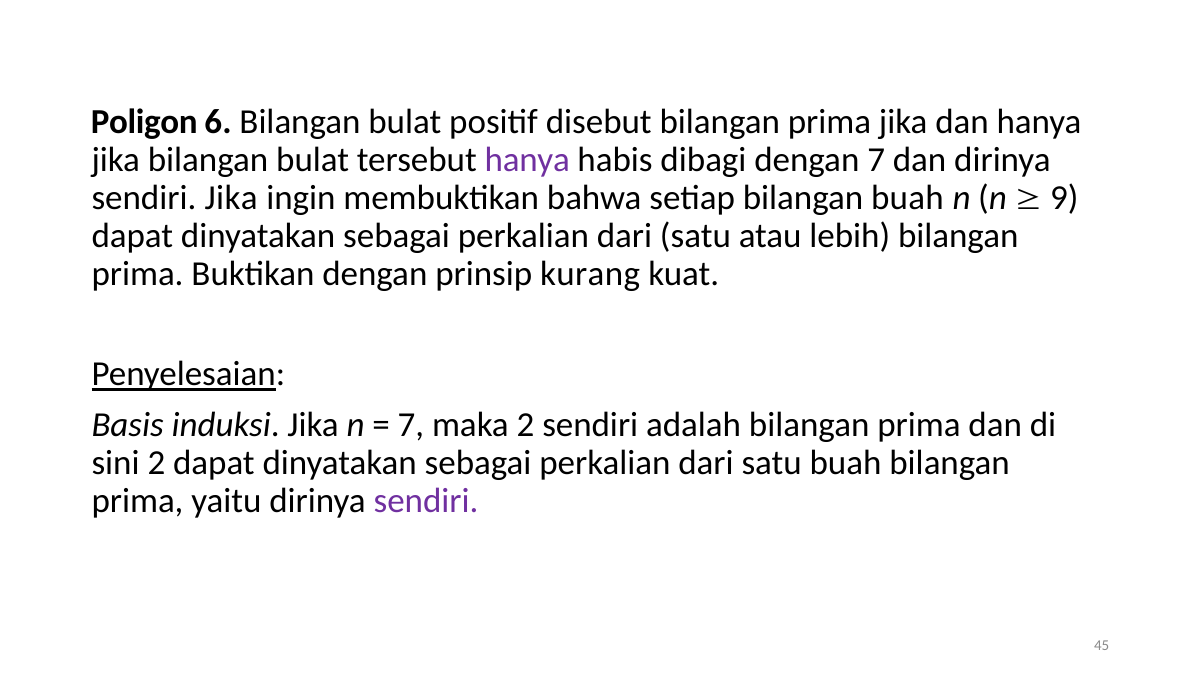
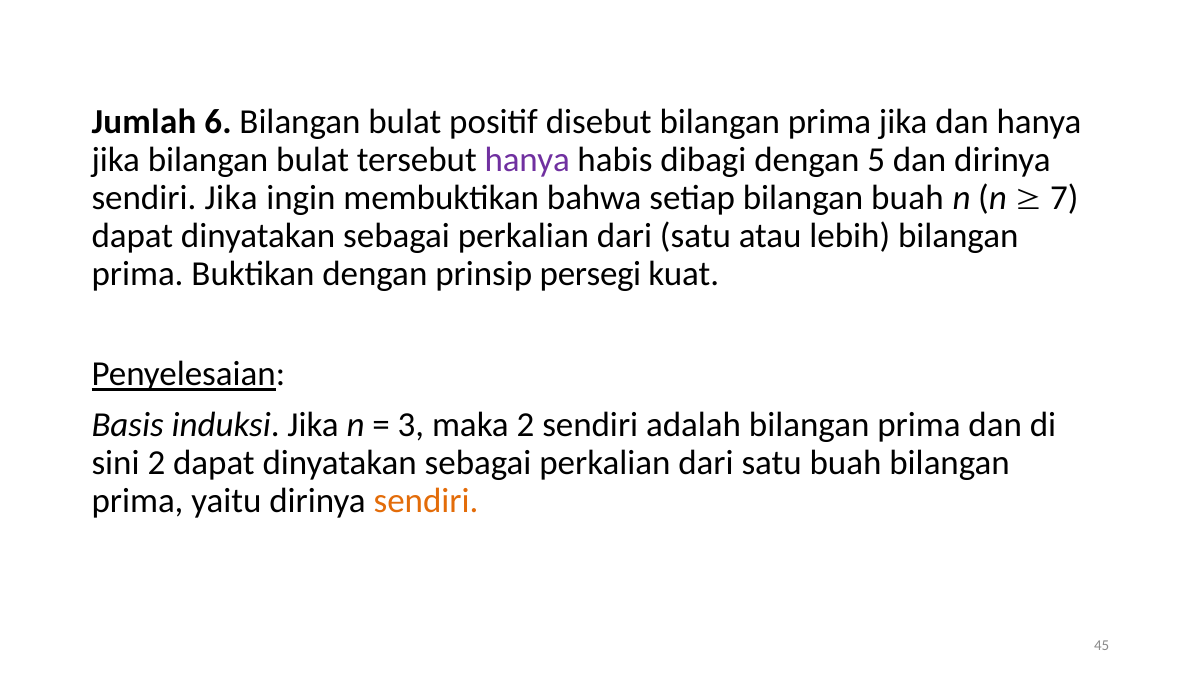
Poligon: Poligon -> Jumlah (144, 122)
dengan 7: 7 -> 5 (876, 160)
9: 9 -> 7 (1064, 198)
kurang: kurang -> persegi (590, 273)
7: 7 -> 3 (411, 425)
sendiri colour: purple -> orange (426, 500)
